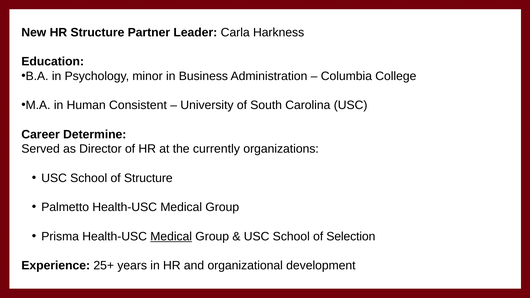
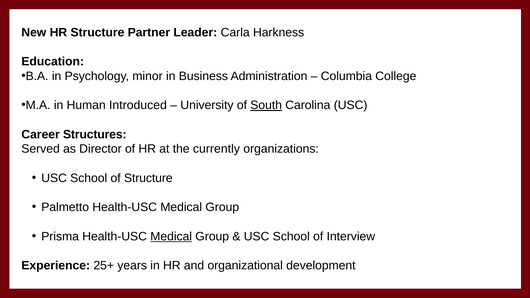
Human Consistent: Consistent -> Introduced (138, 105)
South underline: none -> present (266, 105)
Determine: Determine -> Structures (95, 134)
Selection: Selection -> Interview (351, 236)
